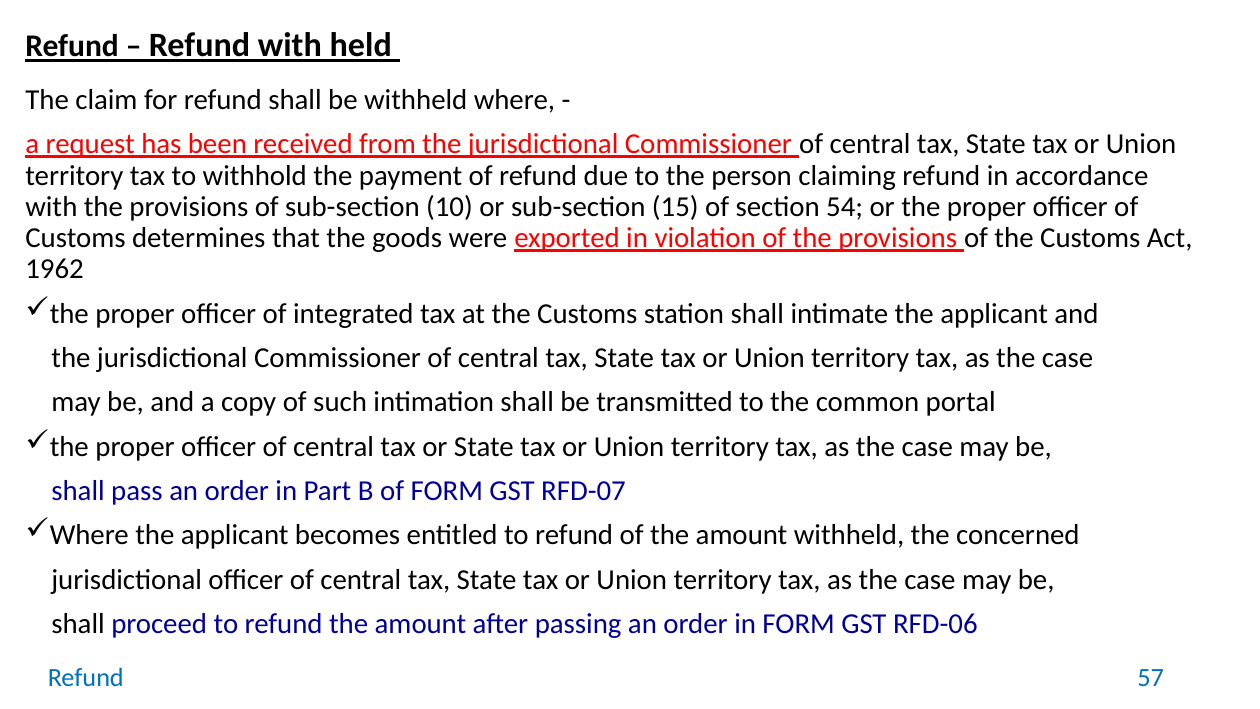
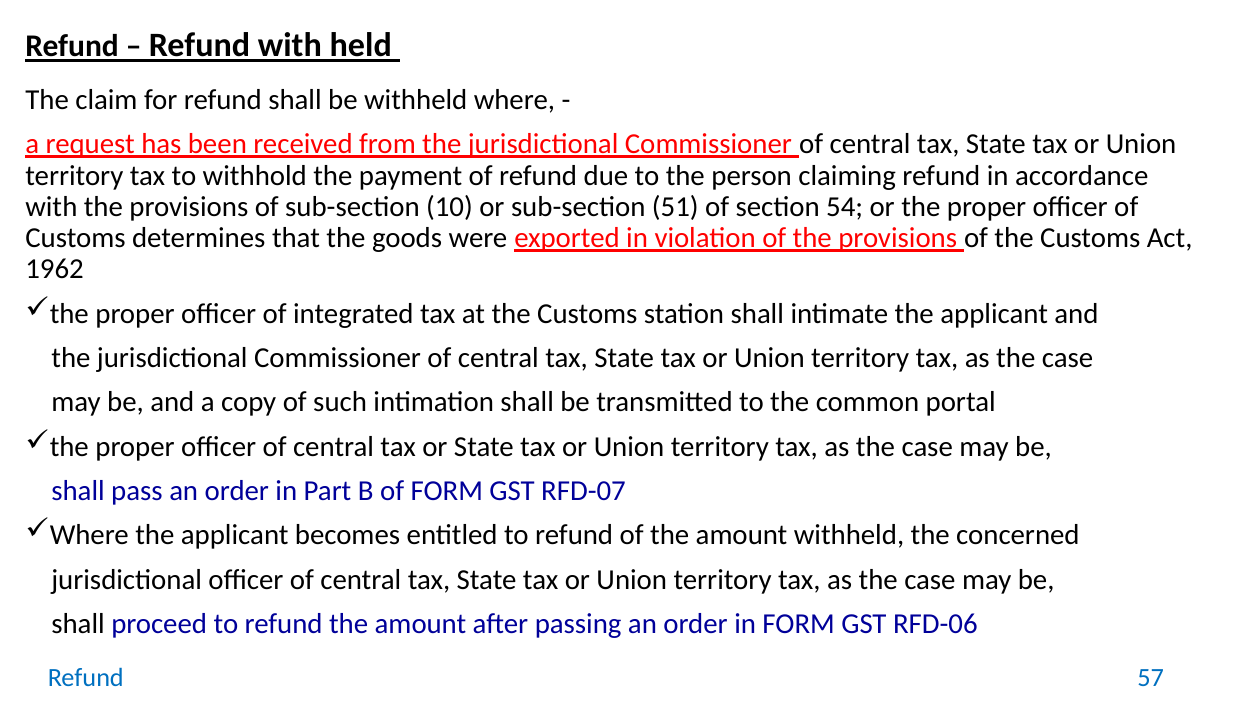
15: 15 -> 51 (675, 207)
